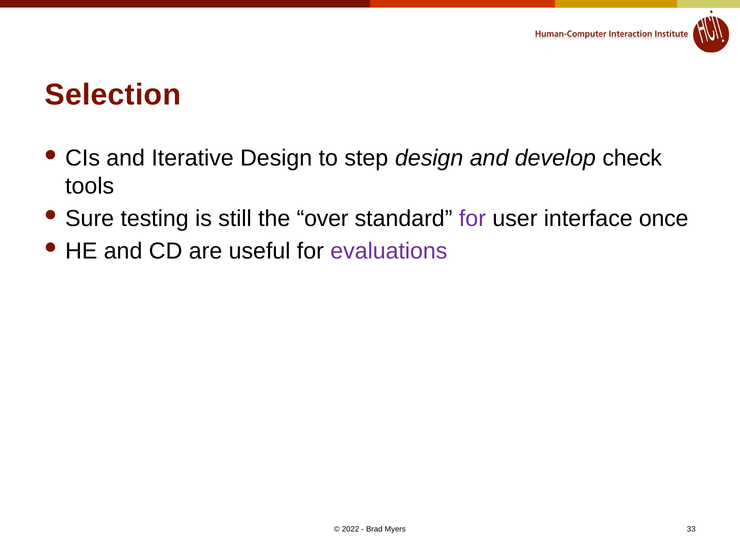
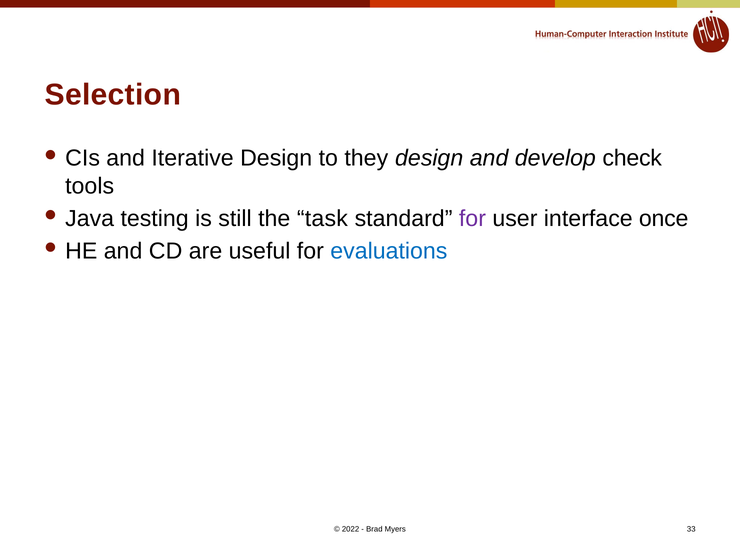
step: step -> they (366, 158)
Sure: Sure -> Java (90, 219)
over: over -> task (322, 219)
evaluations colour: purple -> blue (389, 251)
